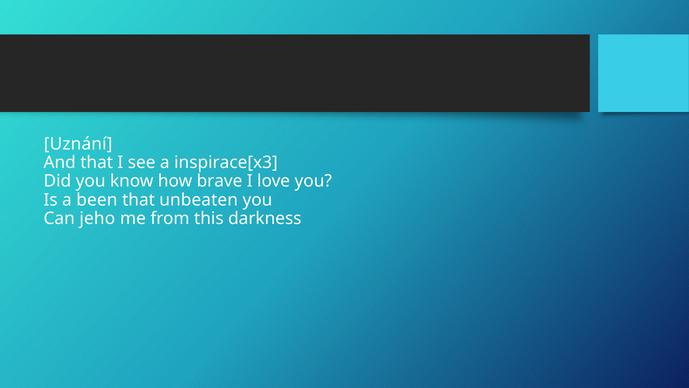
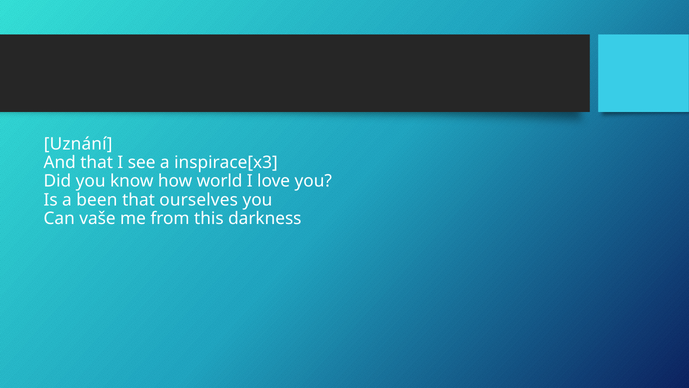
brave: brave -> world (220, 181)
unbeaten: unbeaten -> ourselves (199, 200)
jeho: jeho -> vaše (97, 218)
